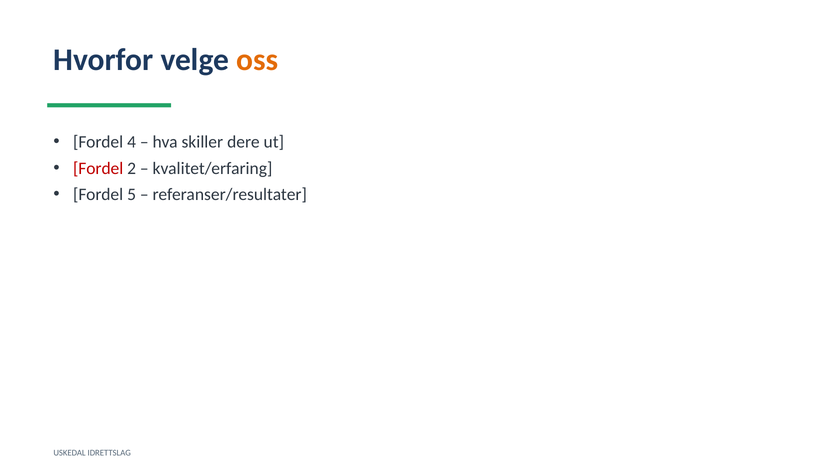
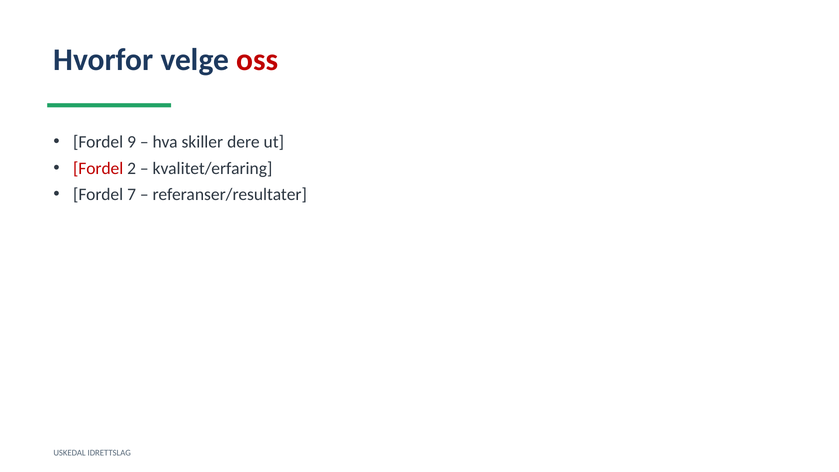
oss colour: orange -> red (257, 60)
4: 4 -> 9 (132, 142)
5: 5 -> 7 (132, 195)
